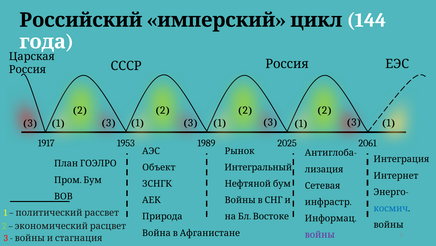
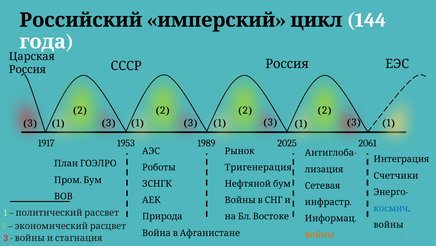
Объект: Объект -> Роботы (159, 167)
Интегральный: Интегральный -> Тригенерация (258, 167)
Интернет: Интернет -> Счетчики (396, 175)
войны colour: purple -> orange (320, 234)
